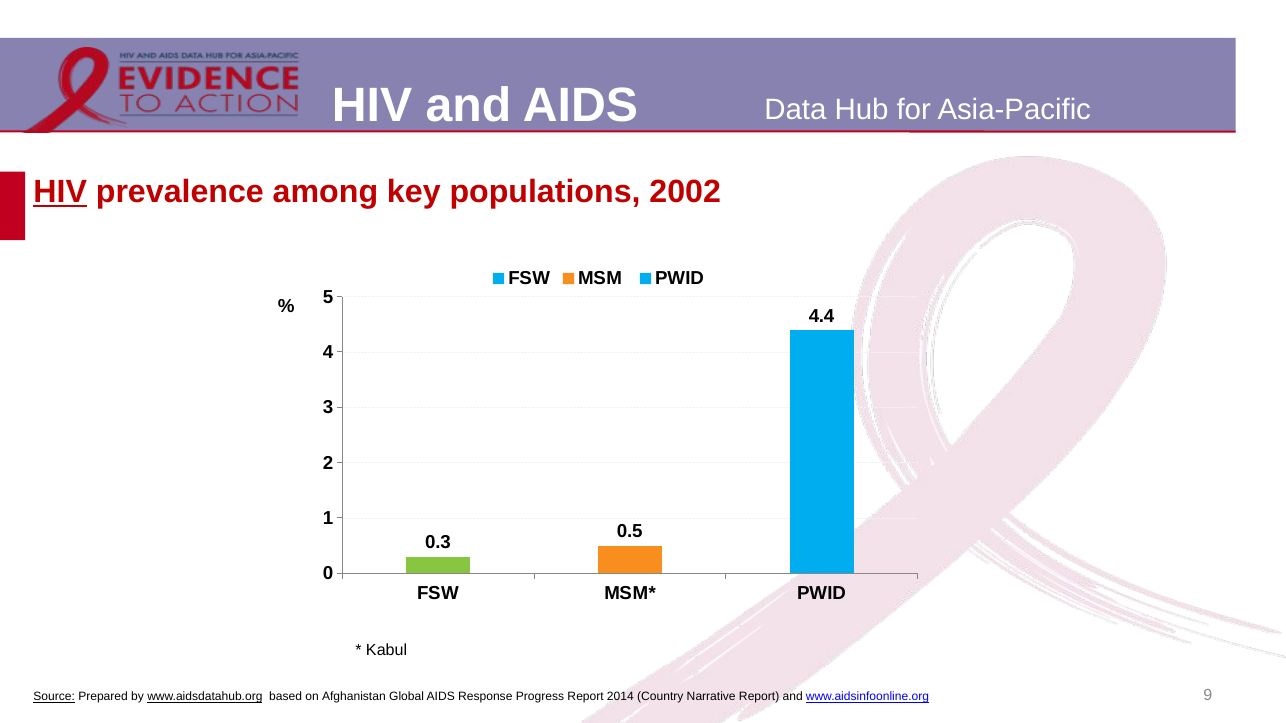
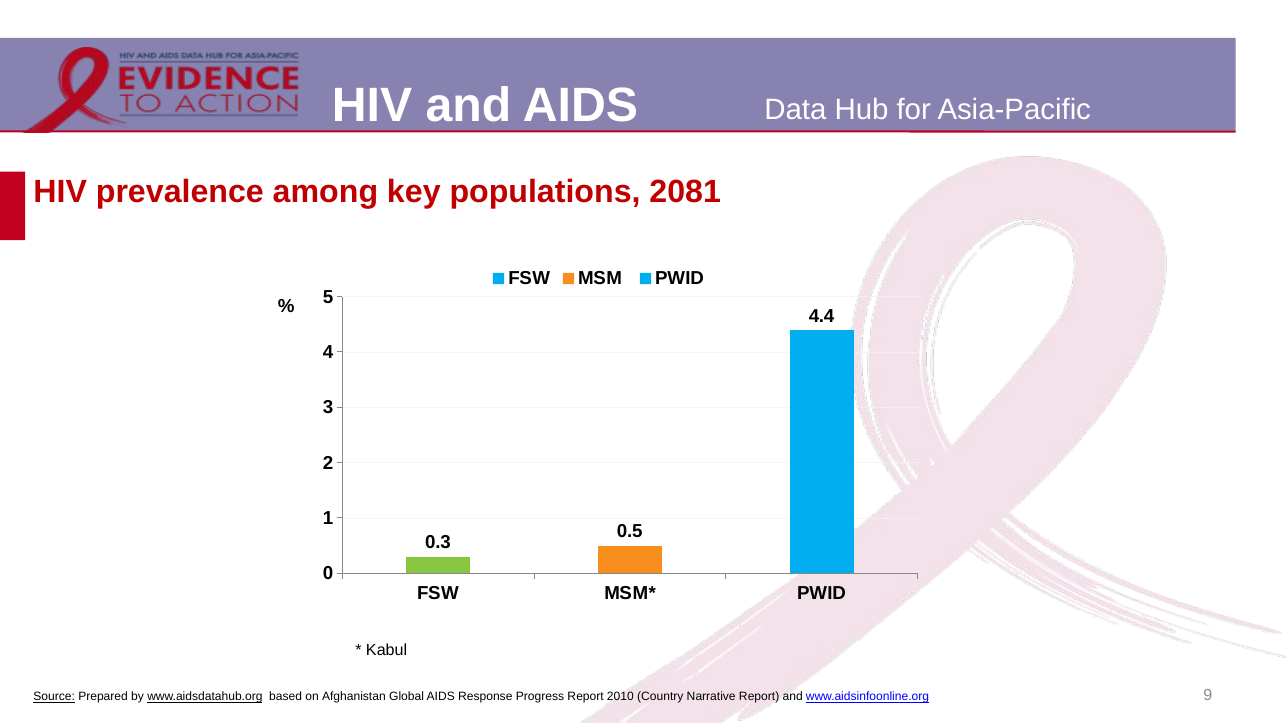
HIV underline: present -> none (60, 192)
2002: 2002 -> 2081 (685, 192)
2014: 2014 -> 2010 (620, 697)
